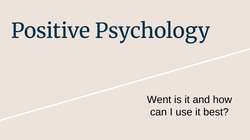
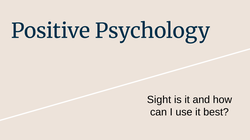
Went: Went -> Sight (159, 100)
